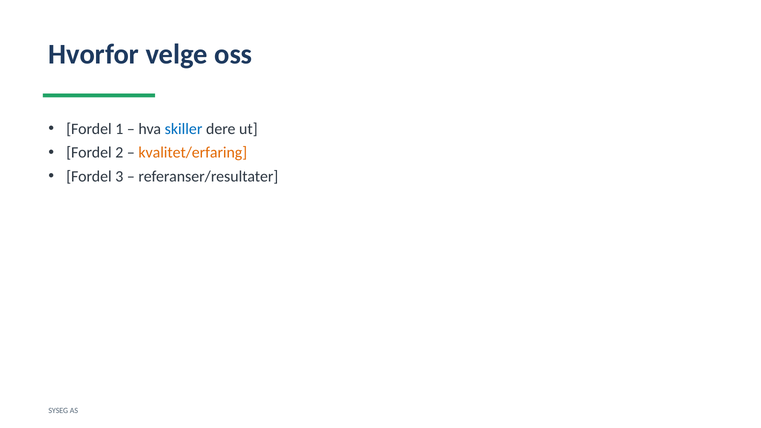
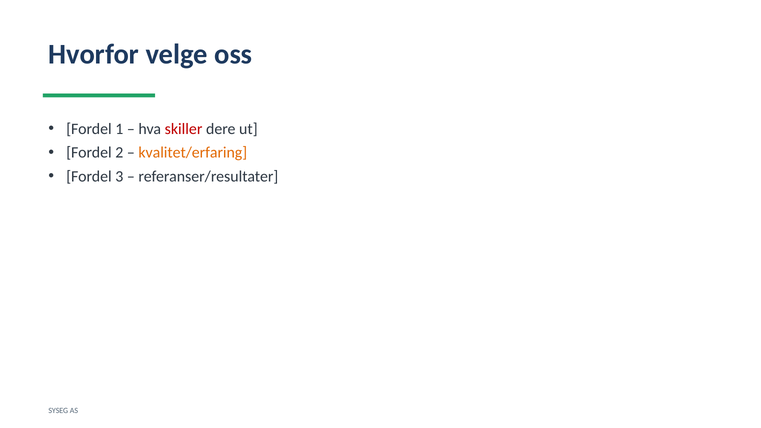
skiller colour: blue -> red (184, 129)
